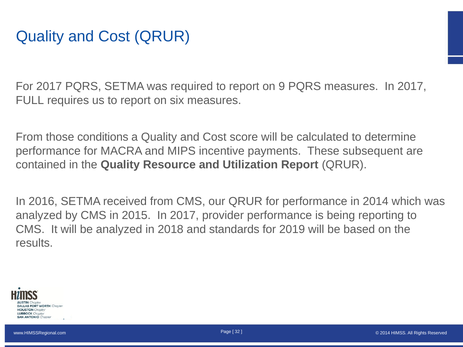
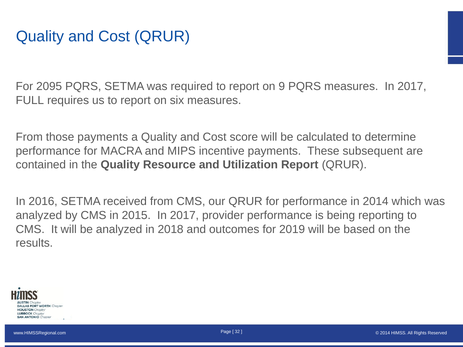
For 2017: 2017 -> 2095 (49, 86)
those conditions: conditions -> payments (103, 137)
standards: standards -> outcomes (234, 229)
